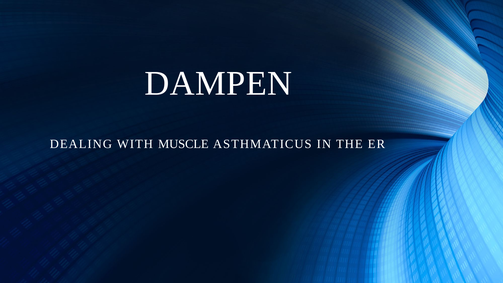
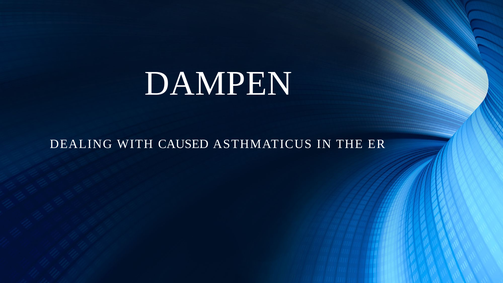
MUSCLE: MUSCLE -> CAUSED (183, 144)
